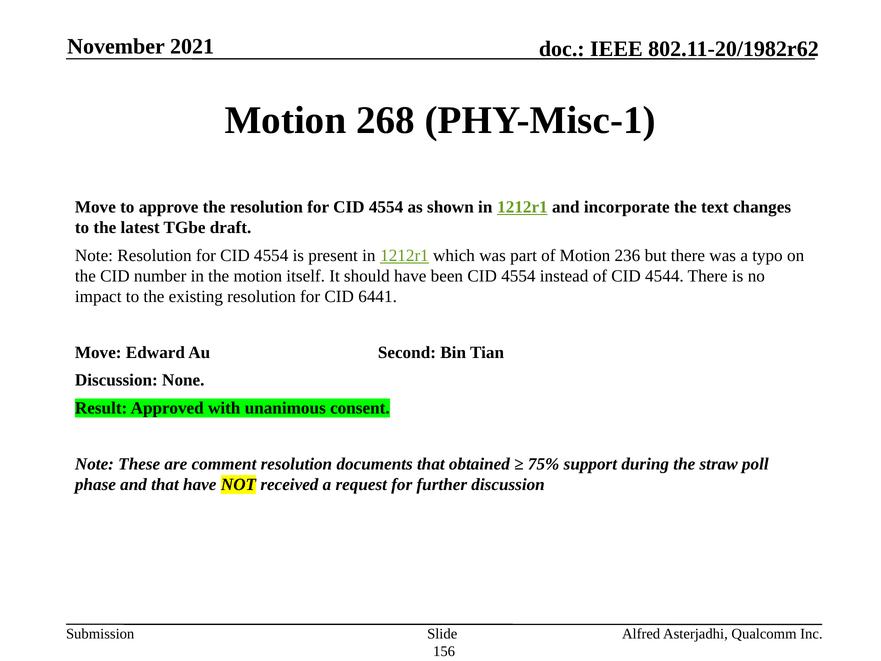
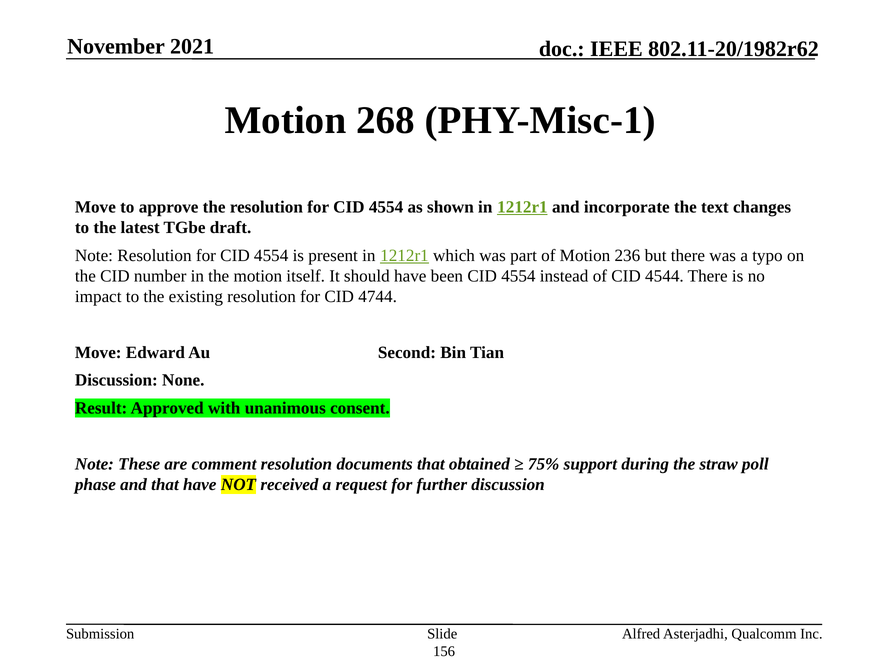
6441: 6441 -> 4744 (378, 296)
